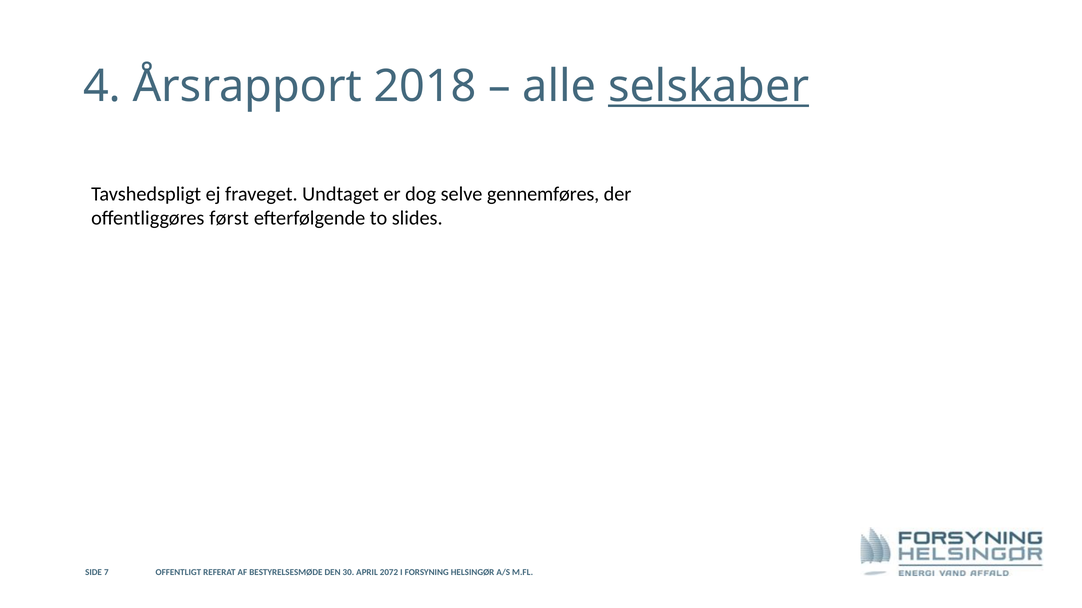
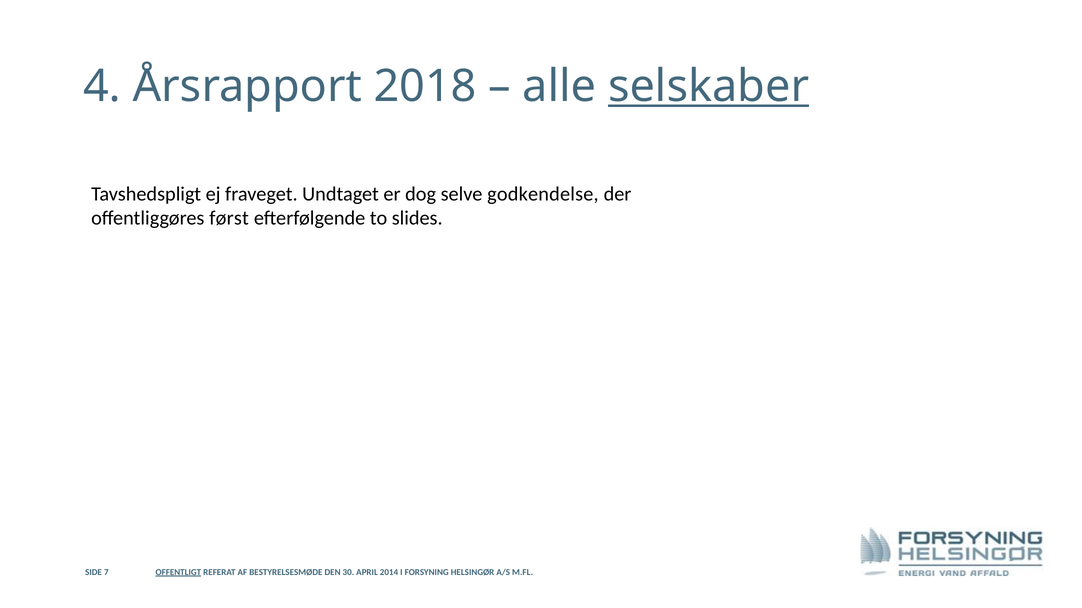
gennemføres: gennemføres -> godkendelse (543, 194)
OFFENTLIGT underline: none -> present (178, 573)
2072: 2072 -> 2014 (389, 573)
